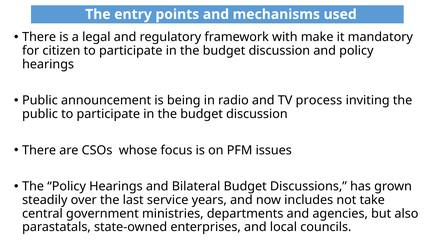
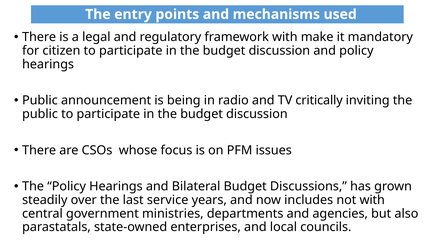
process: process -> critically (319, 100)
not take: take -> with (372, 200)
